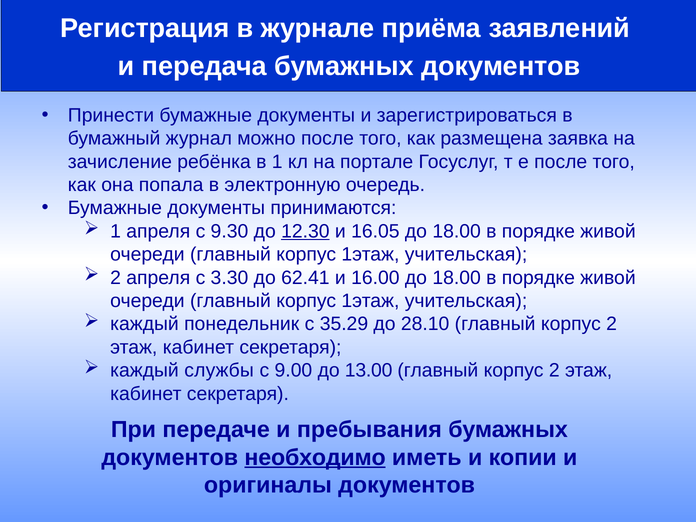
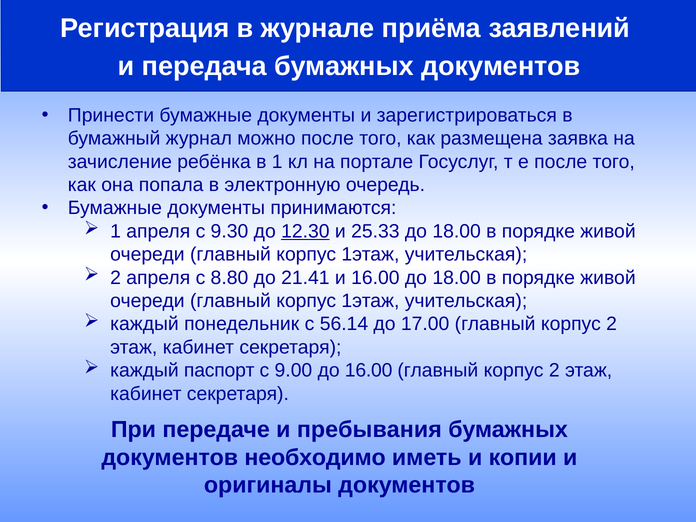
16.05: 16.05 -> 25.33 (375, 231)
3.30: 3.30 -> 8.80 (229, 278)
62.41: 62.41 -> 21.41 (305, 278)
35.29: 35.29 -> 56.14 (344, 324)
28.10: 28.10 -> 17.00 (425, 324)
службы: службы -> паспорт (219, 371)
до 13.00: 13.00 -> 16.00 (369, 371)
необходимо underline: present -> none (315, 457)
